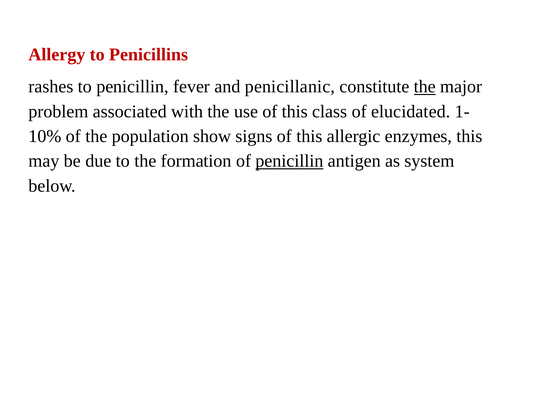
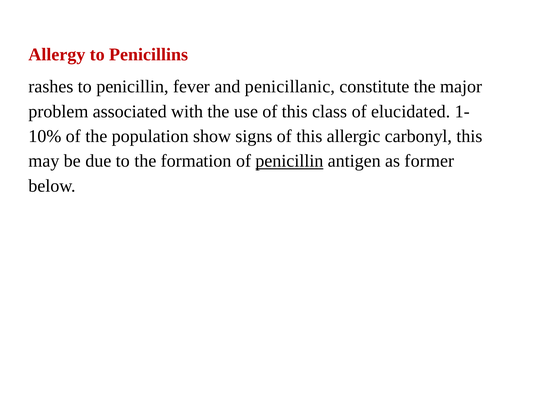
the underline: present -> none (425, 87)
enzymes: enzymes -> carbonyl (418, 136)
system: system -> former (429, 161)
